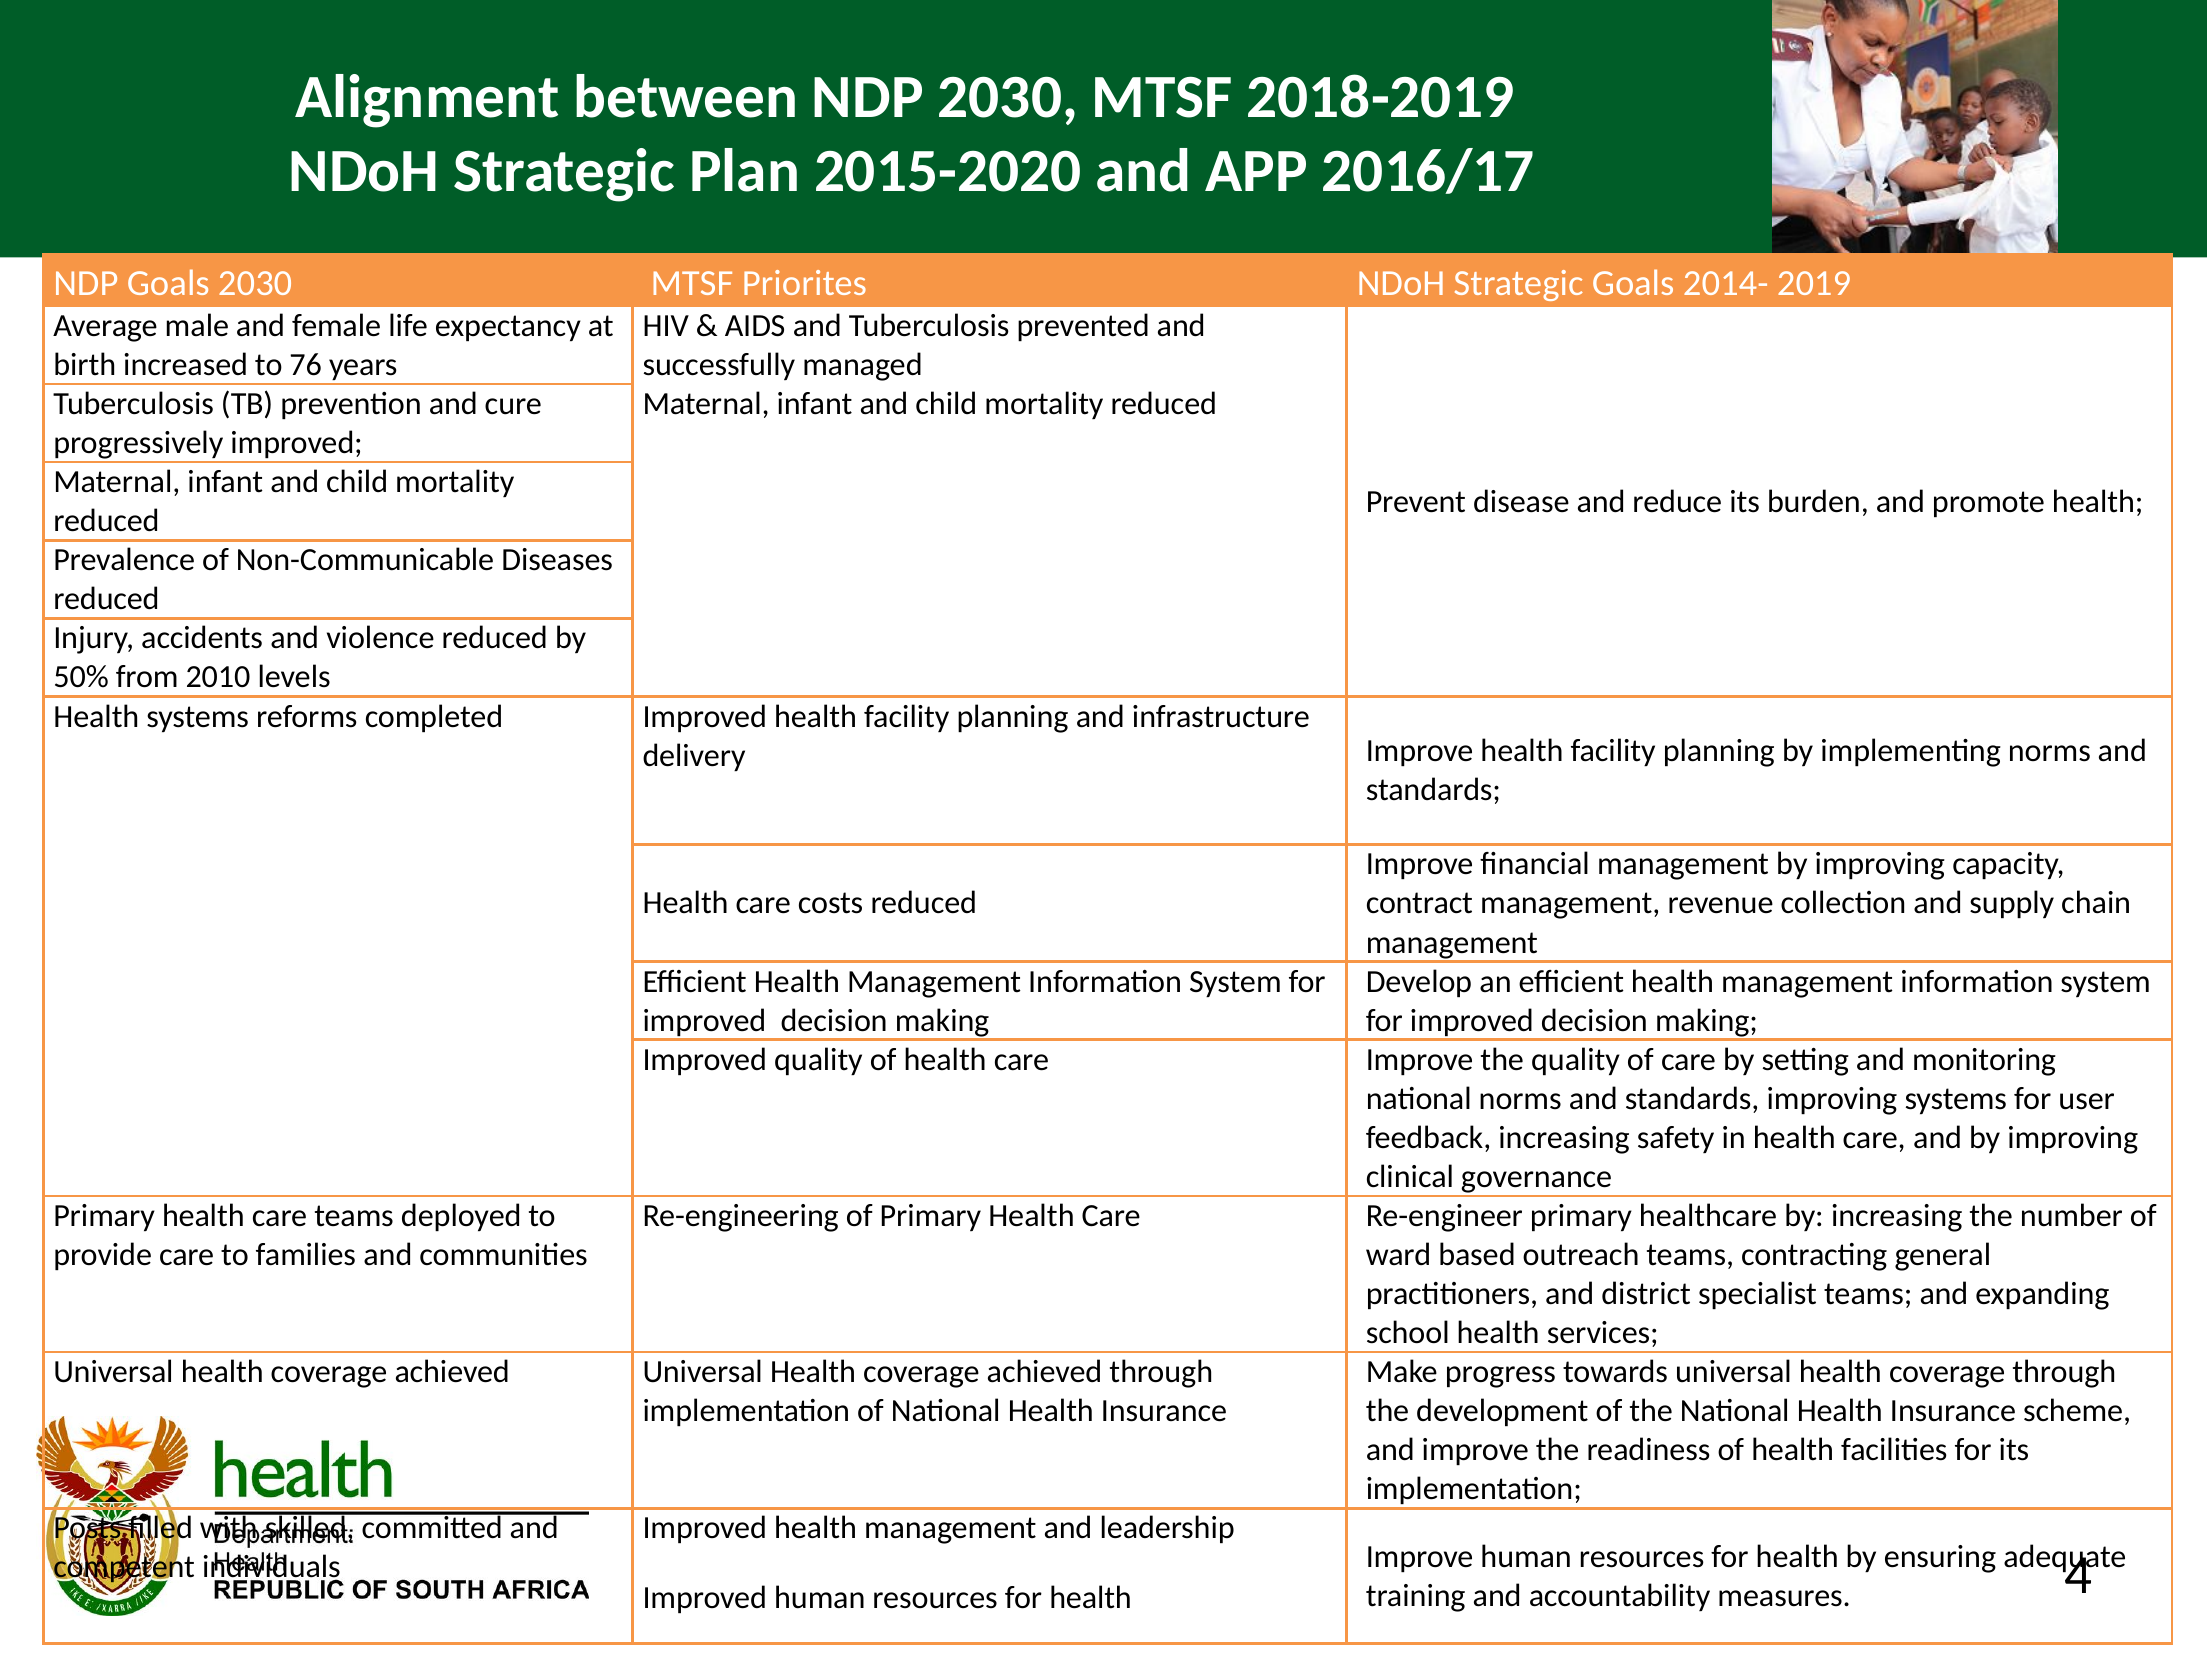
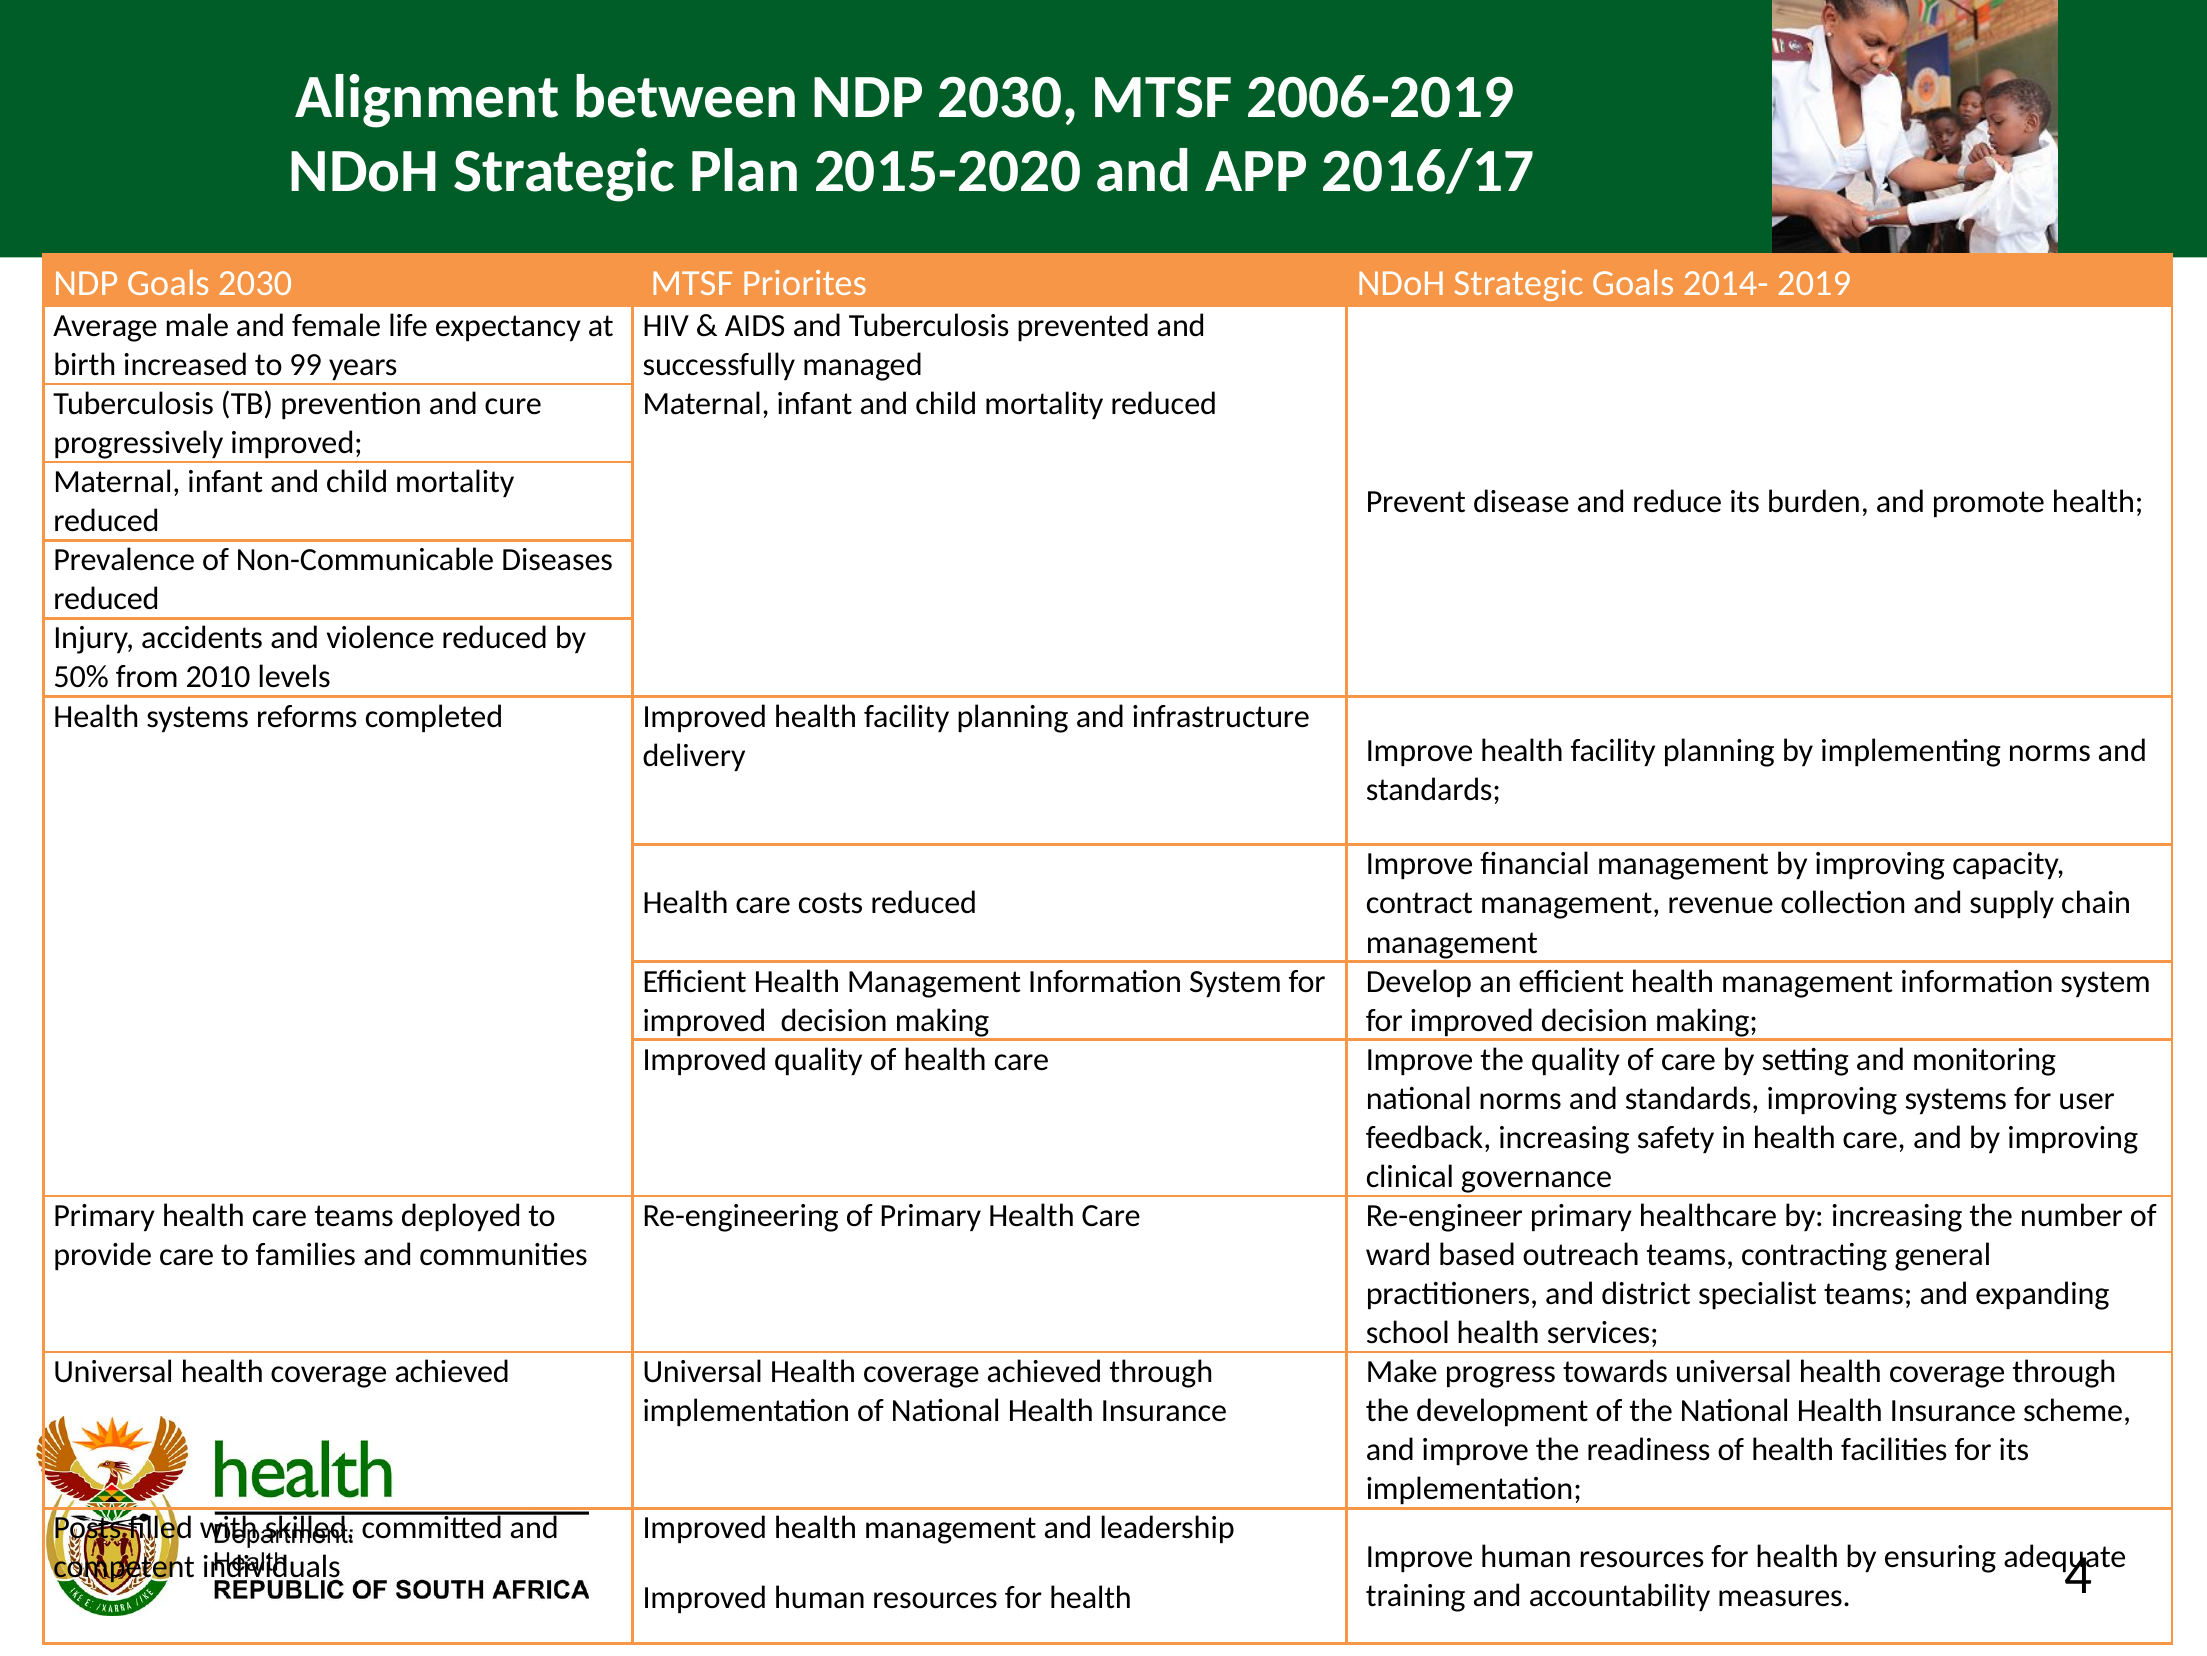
2018-2019: 2018-2019 -> 2006-2019 (1380, 97)
76: 76 -> 99 (306, 365)
